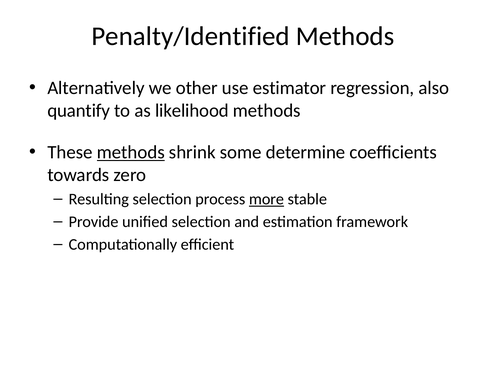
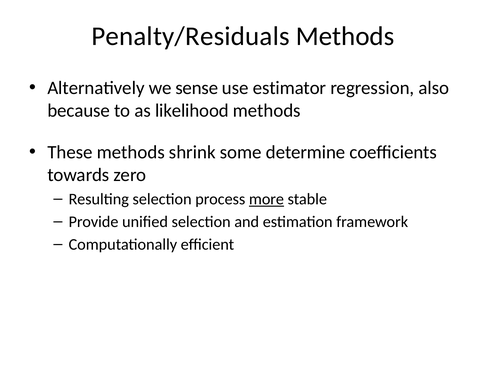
Penalty/Identified: Penalty/Identified -> Penalty/Residuals (191, 36)
other: other -> sense (197, 88)
quantify: quantify -> because (79, 111)
methods underline: present -> none (131, 152)
